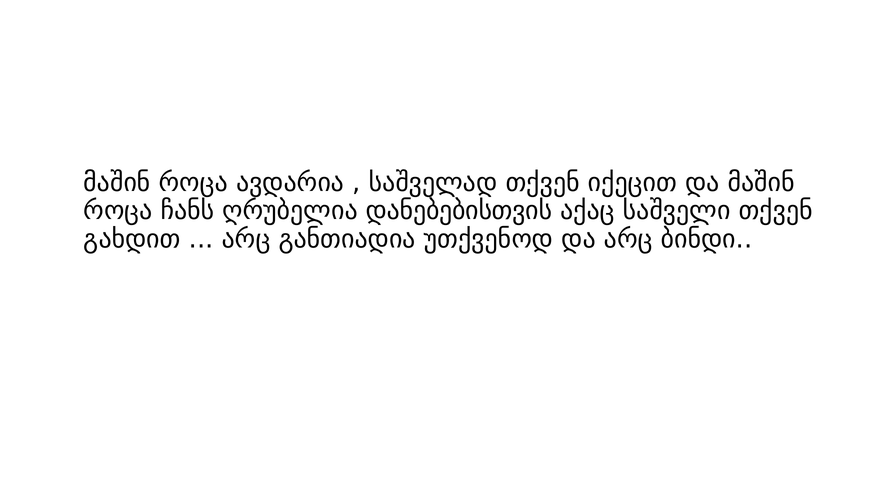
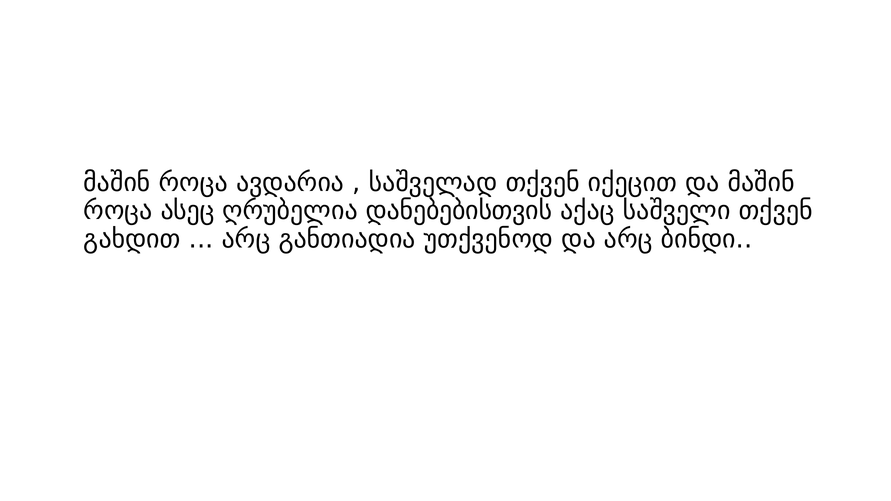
ჩანს: ჩანს -> ასეც (188, 211)
